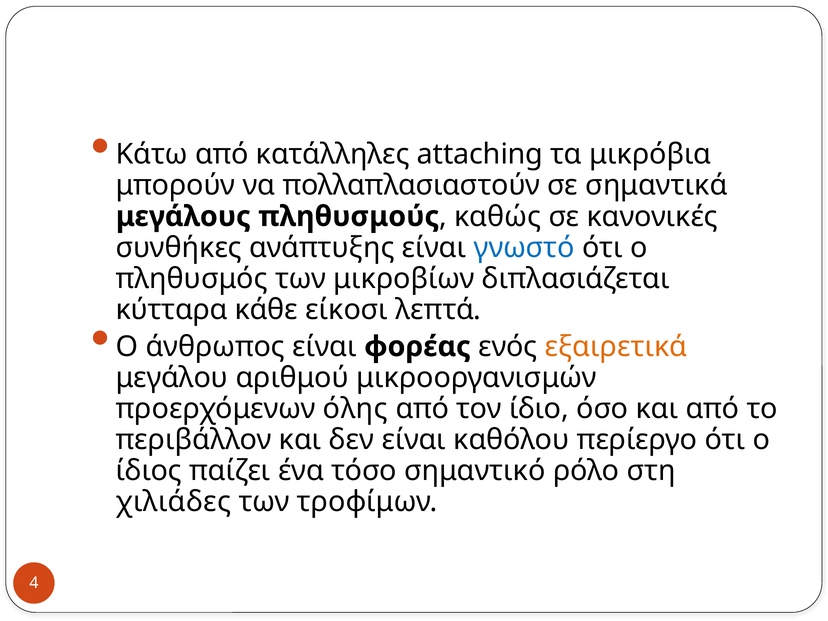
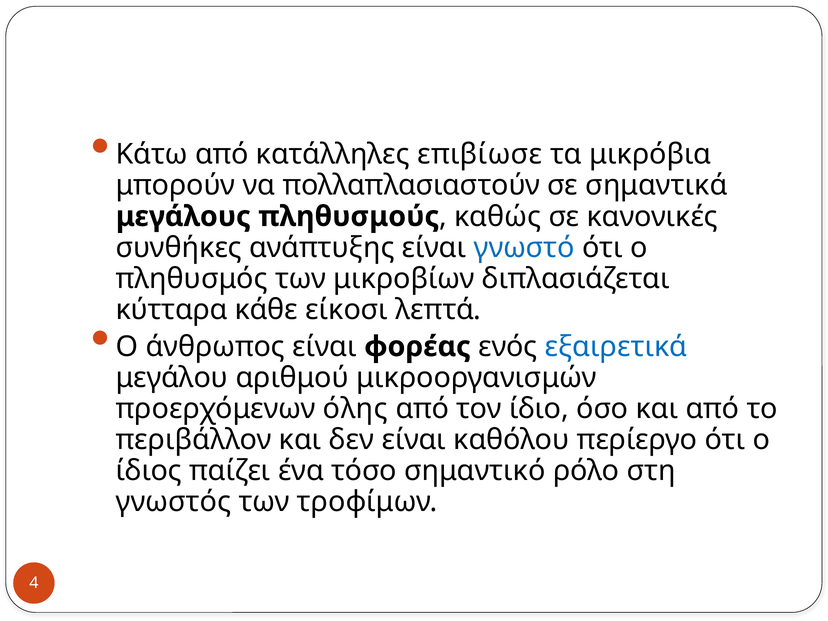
attaching: attaching -> επιβίωσε (480, 154)
εξαιρετικά colour: orange -> blue (616, 347)
χιλιάδες: χιλιάδες -> γνωστός (174, 502)
